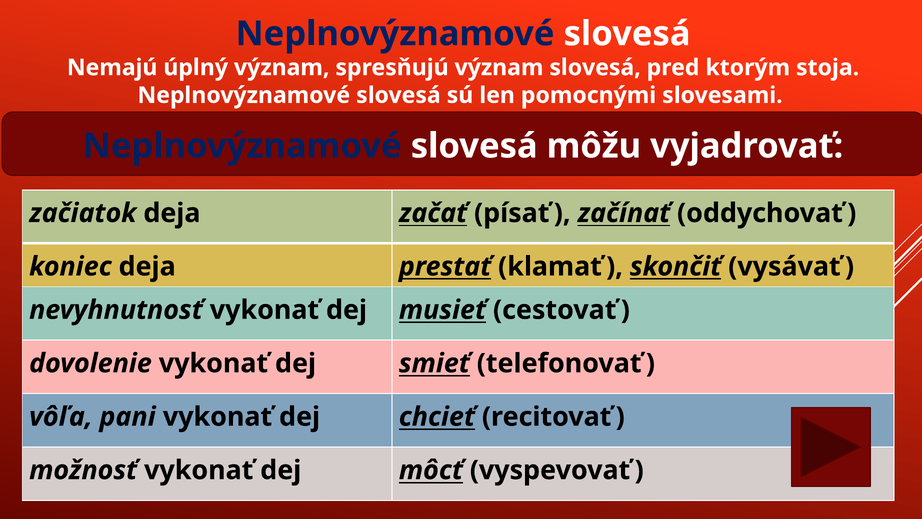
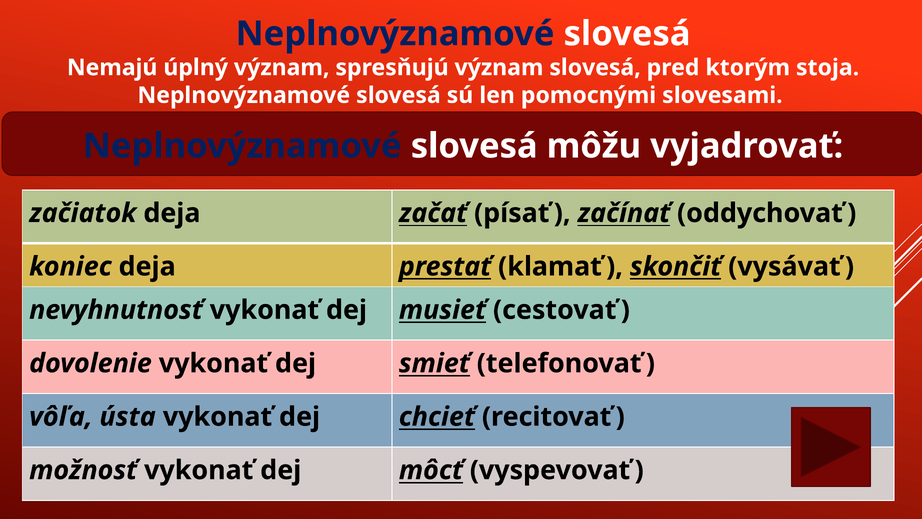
pani: pani -> ústa (128, 417)
